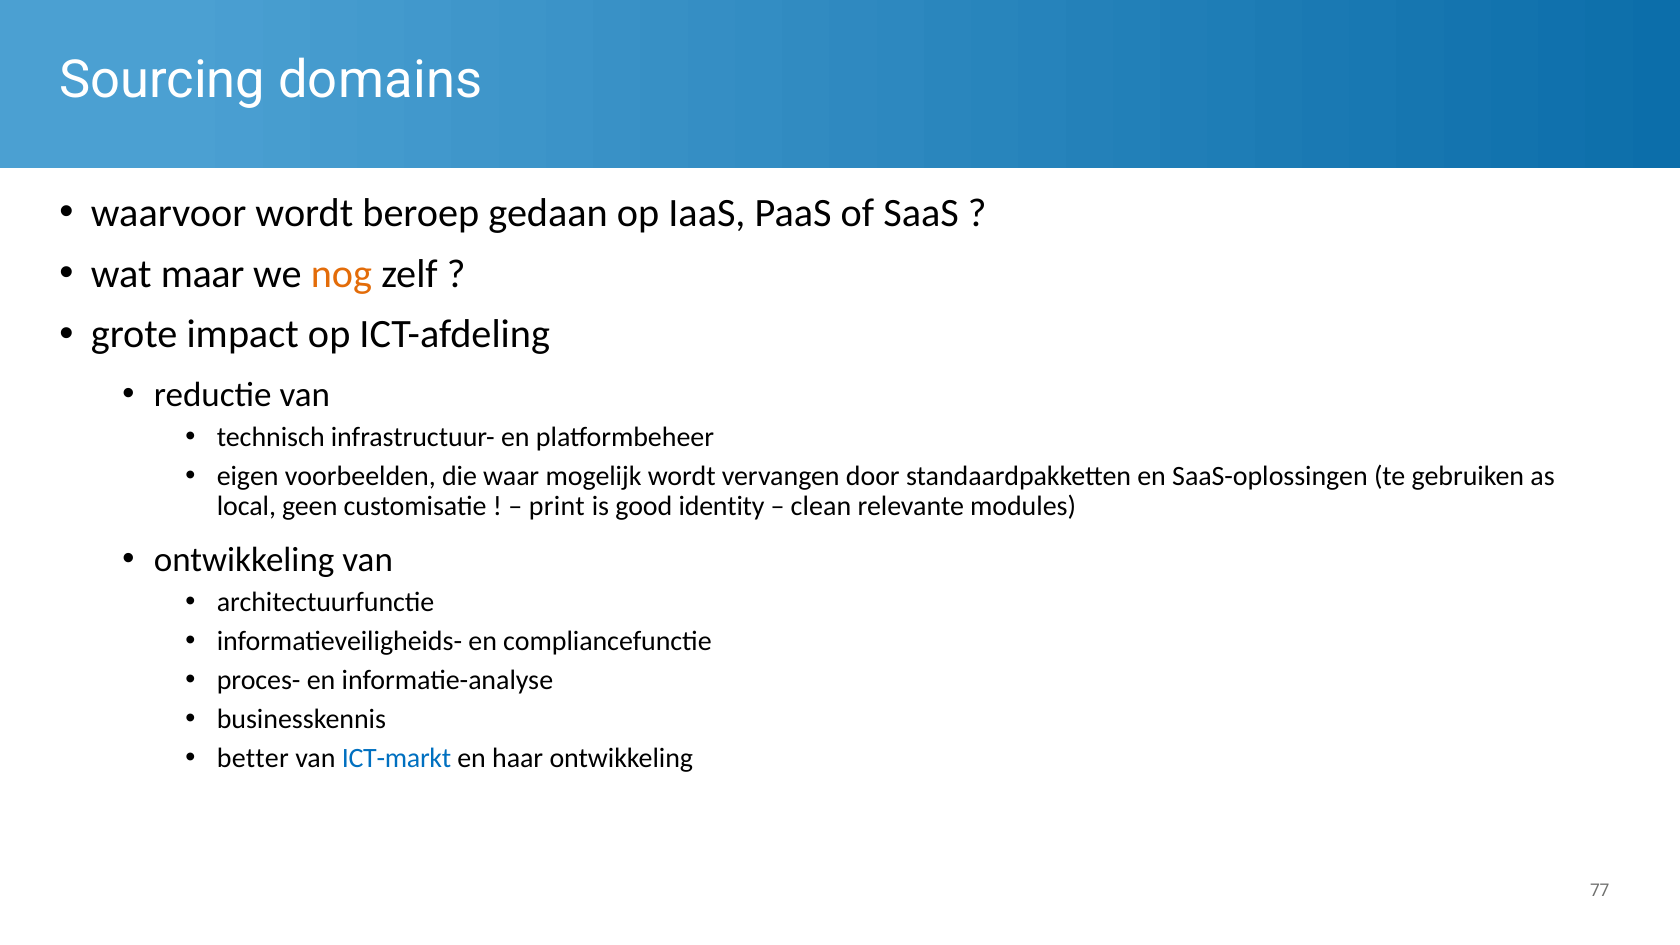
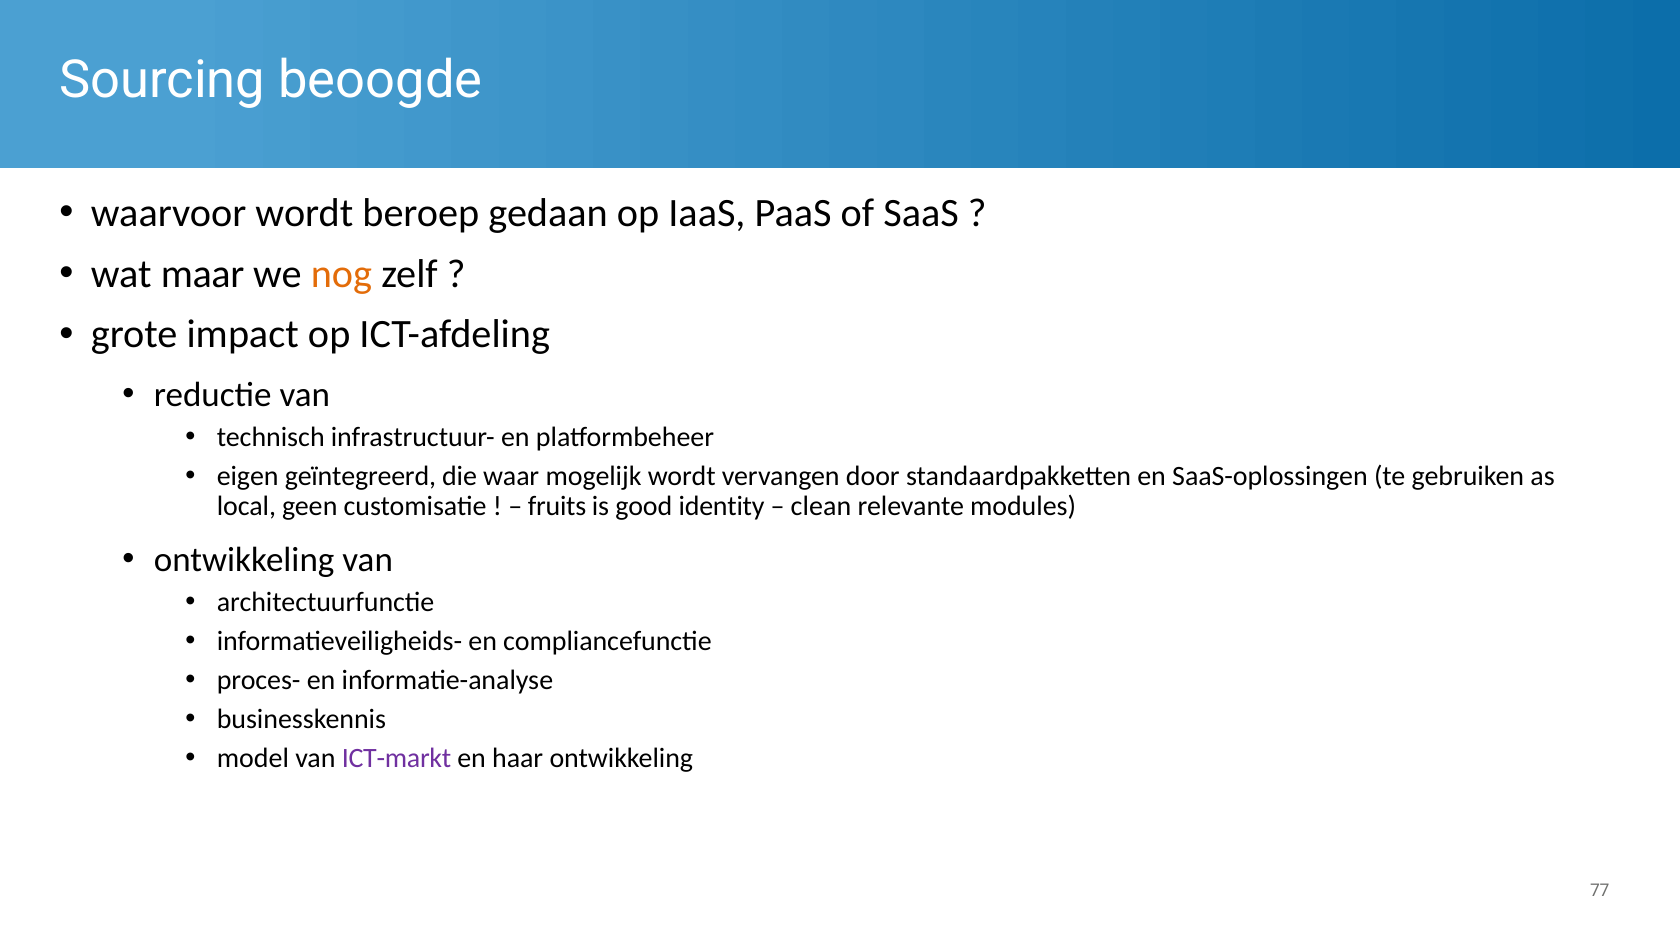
domains: domains -> beoogde (380, 80)
voorbeelden: voorbeelden -> geïntegreerd (360, 476)
print: print -> fruits (557, 507)
better: better -> model (253, 758)
ICT-markt colour: blue -> purple (397, 758)
